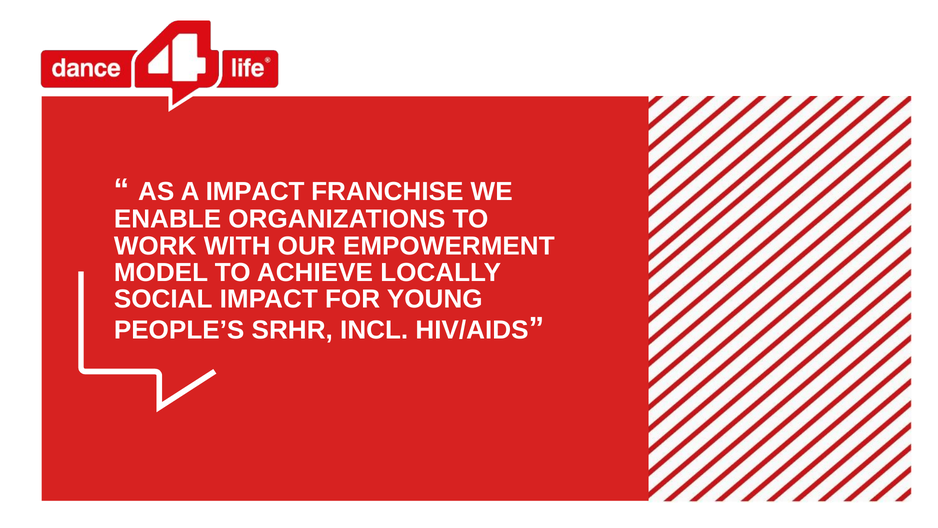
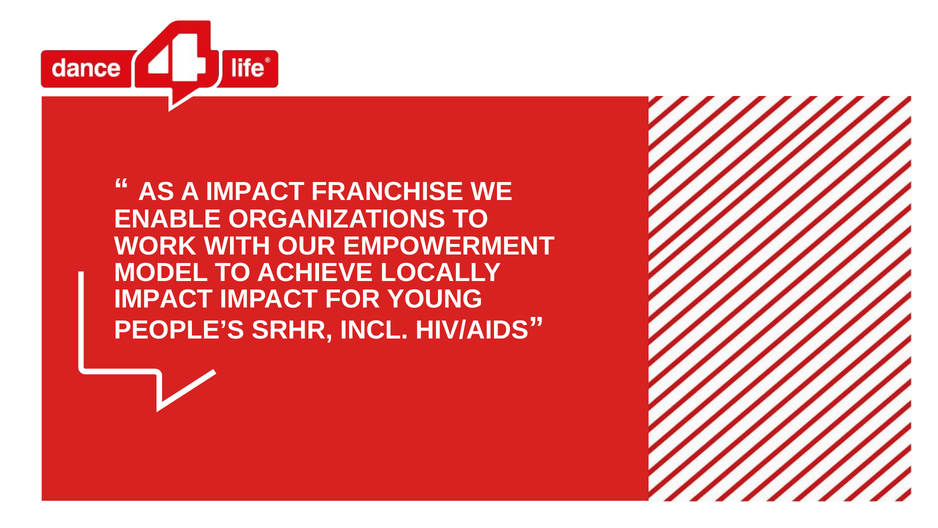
SOCIAL: SOCIAL -> IMPACT (163, 299)
